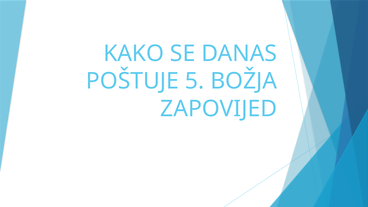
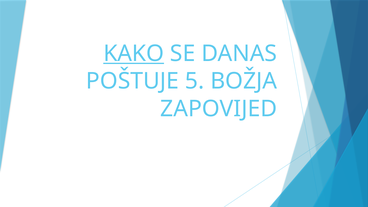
KAKO underline: none -> present (134, 53)
